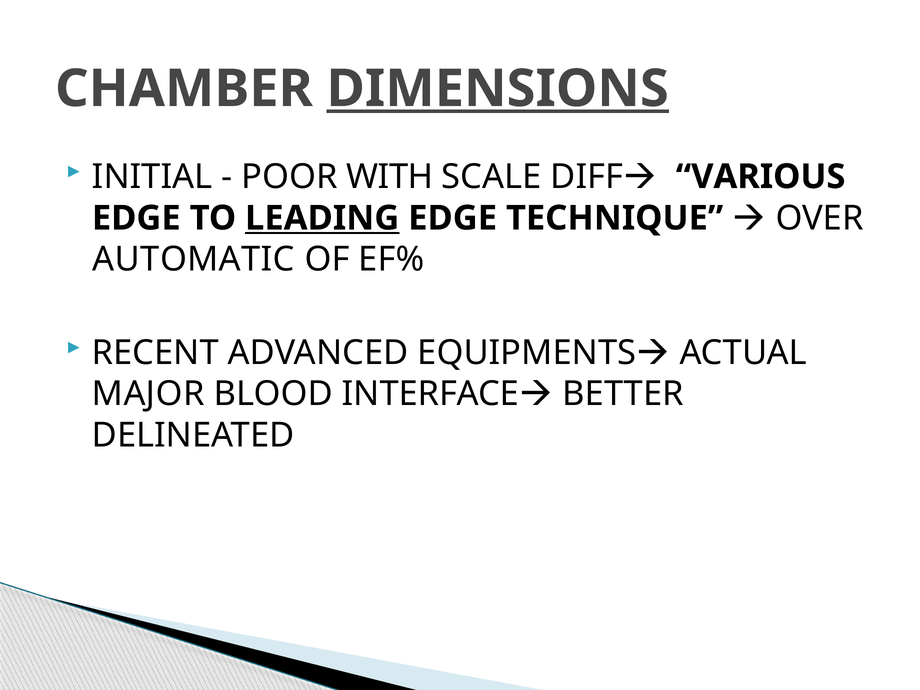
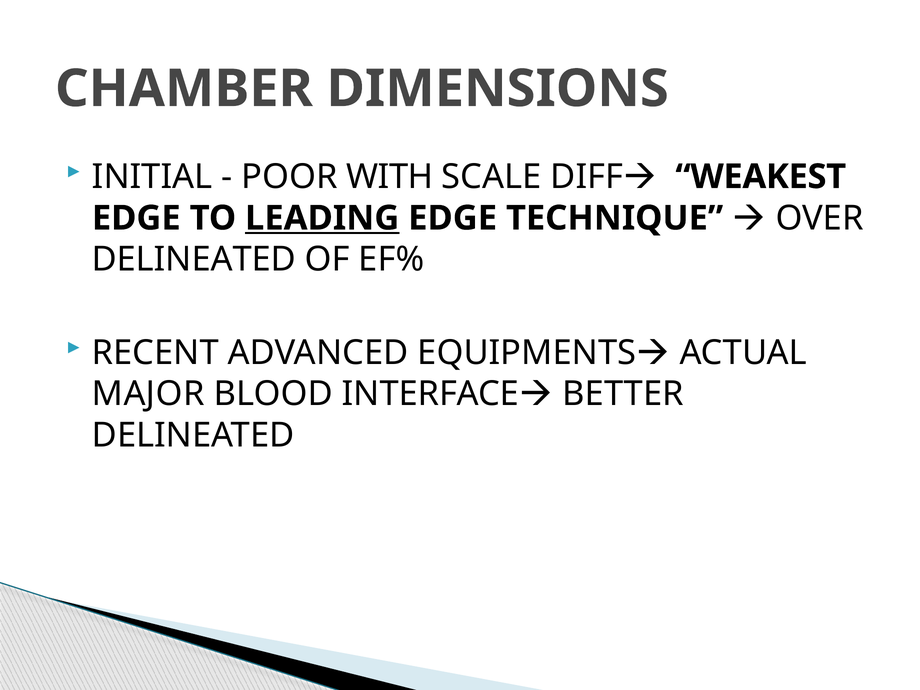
DIMENSIONS underline: present -> none (498, 89)
VARIOUS: VARIOUS -> WEAKEST (761, 177)
AUTOMATIC: AUTOMATIC -> DELINEATED (194, 260)
